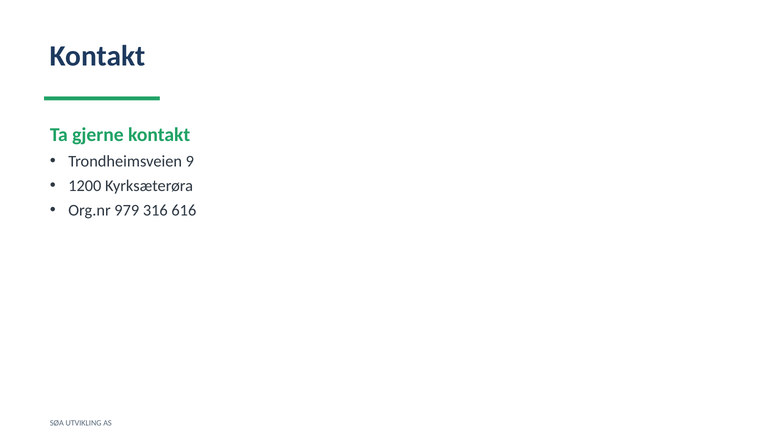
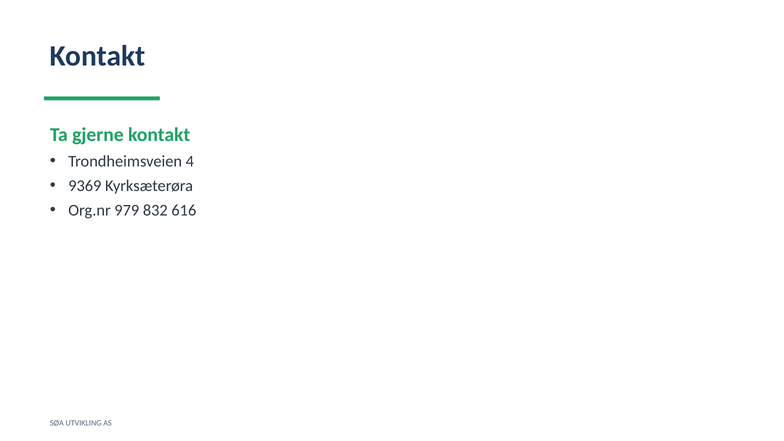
9: 9 -> 4 (190, 161)
1200: 1200 -> 9369 (85, 186)
316: 316 -> 832 (155, 210)
